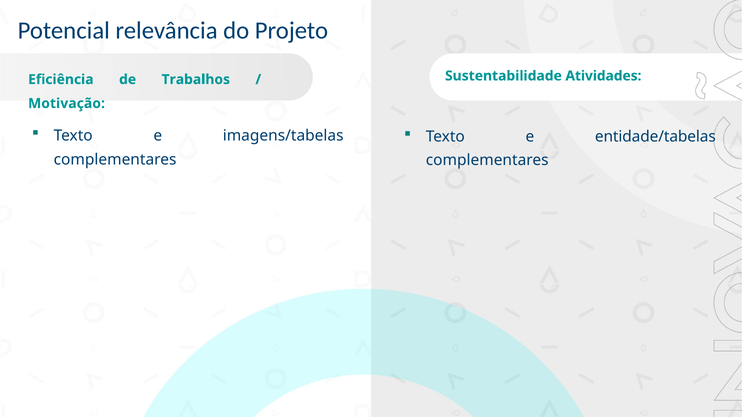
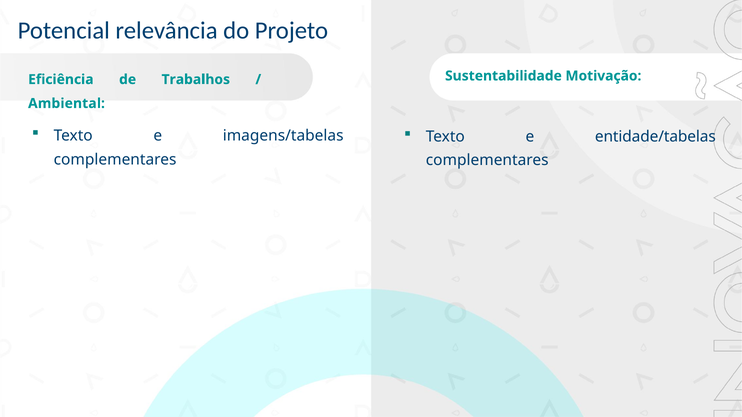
Atividades: Atividades -> Motivação (603, 76)
Motivação: Motivação -> Ambiental (66, 104)
